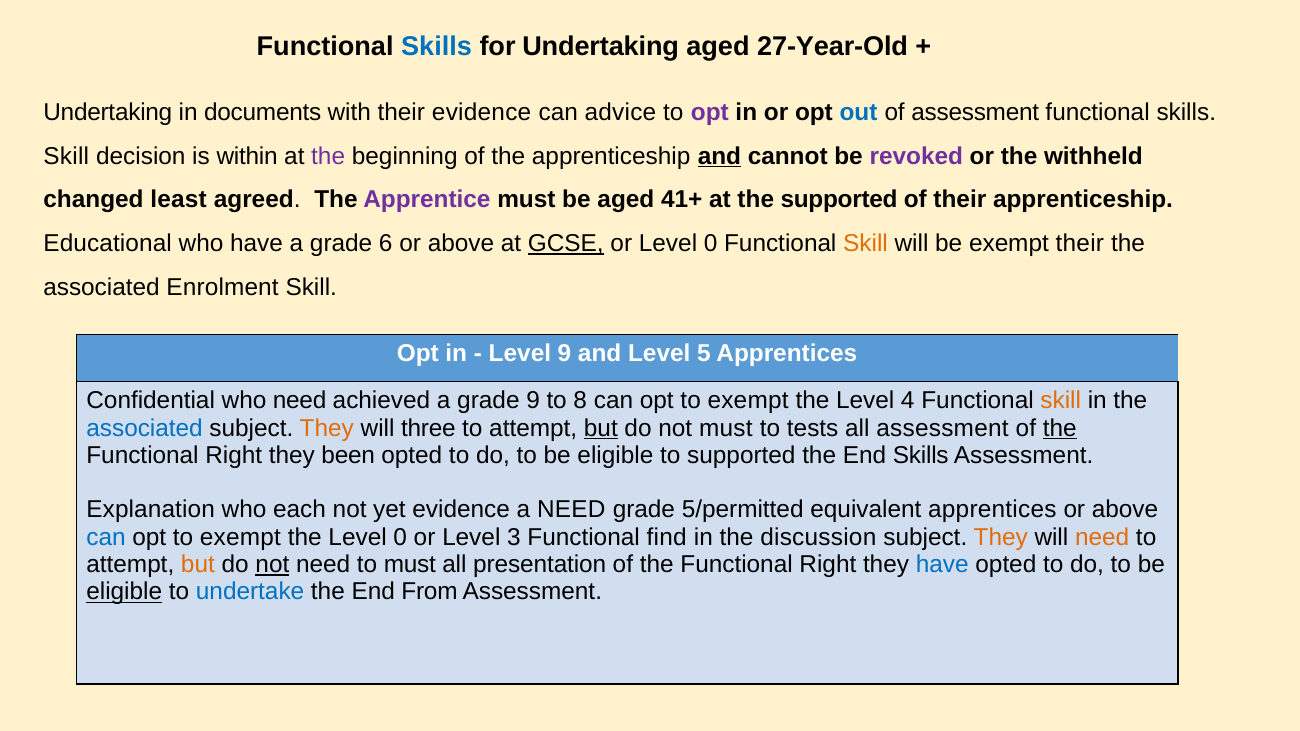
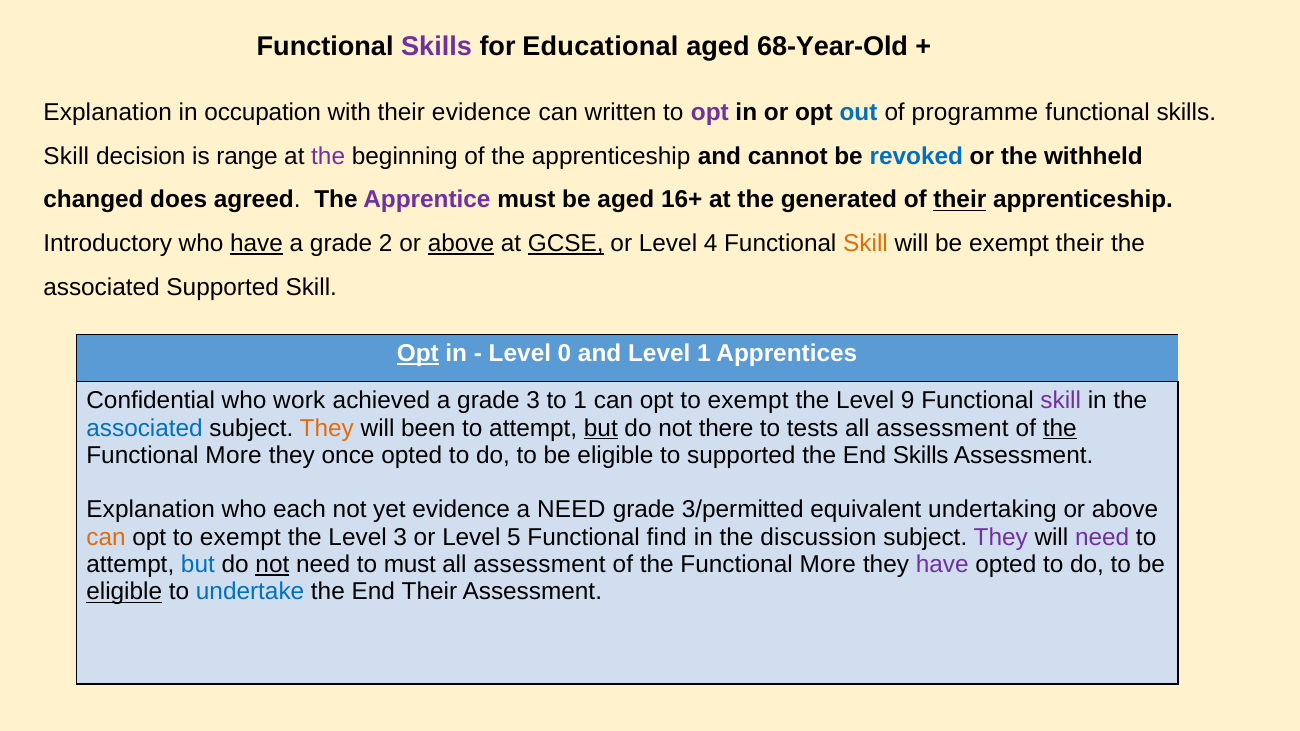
Skills colour: blue -> purple (437, 46)
for Undertaking: Undertaking -> Educational (600, 46)
27-Year-Old: 27-Year-Old -> 68-Year-Old (833, 46)
Undertaking: Undertaking -> Explanation (108, 112)
documents: documents -> occupation (263, 112)
advice: advice -> written (621, 112)
of assessment: assessment -> programme (975, 112)
within: within -> range (247, 156)
and underline: present -> none (719, 156)
revoked colour: purple -> blue (916, 156)
least: least -> does (179, 200)
41+: 41+ -> 16+ (682, 200)
the supported: supported -> generated (839, 200)
their underline: none -> present (960, 200)
Educational: Educational -> Introductory (108, 244)
have underline: none -> present (257, 244)
6: 6 -> 2 (386, 244)
above underline: none -> present (461, 244)
or Level 0: 0 -> 4 (711, 244)
associated Enrolment: Enrolment -> Supported (223, 288)
Opt underline: none -> present (418, 354)
Level 9: 9 -> 0 (564, 354)
Level 5: 5 -> 1 (704, 354)
who need: need -> work (299, 401)
grade 9: 9 -> 3 (533, 401)
to 8: 8 -> 1 (580, 401)
4: 4 -> 9 (908, 401)
skill colour: orange -> purple (1061, 401)
three: three -> been (428, 428)
not must: must -> there (726, 428)
Right: Right -> More (234, 456)
been: been -> once (348, 456)
5/permitted: 5/permitted -> 3/permitted (743, 510)
equivalent apprentices: apprentices -> undertaking (992, 510)
can colour: blue -> orange (106, 537)
the Level 0: 0 -> 3 (400, 537)
3: 3 -> 5 (514, 537)
They colour: orange -> purple (1001, 537)
need colour: orange -> purple (1102, 537)
but colour: orange -> blue (198, 565)
presentation: presentation -> assessment (540, 565)
Right: Right -> More (828, 565)
have colour: blue -> purple (942, 565)
End From: From -> Their (429, 592)
